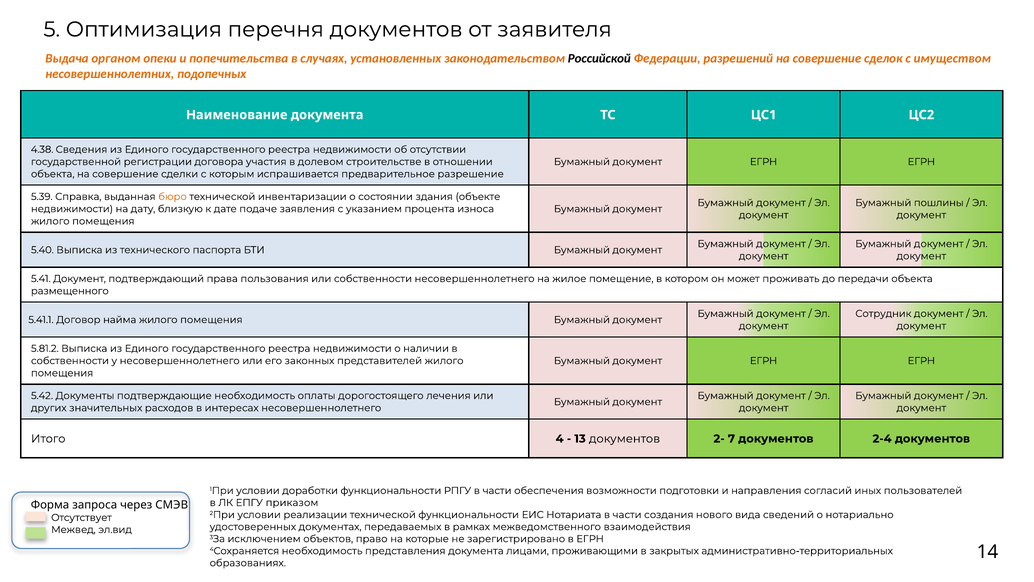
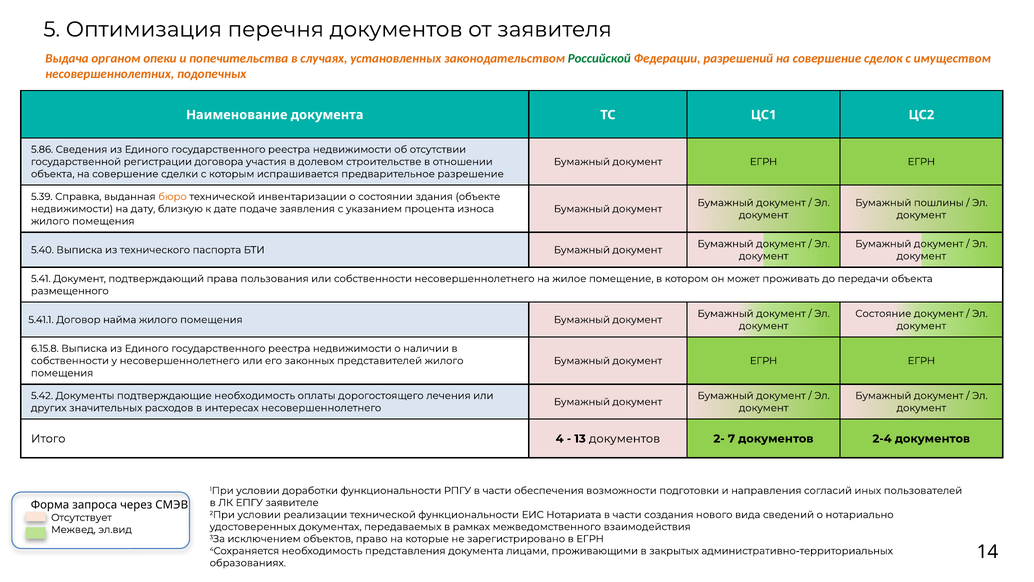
Российской colour: black -> green (599, 59)
4.38: 4.38 -> 5.86 (42, 149)
Сотрудник: Сотрудник -> Состояние (883, 313)
5.81.2: 5.81.2 -> 6.15.8 (45, 348)
приказом: приказом -> заявителе (292, 502)
